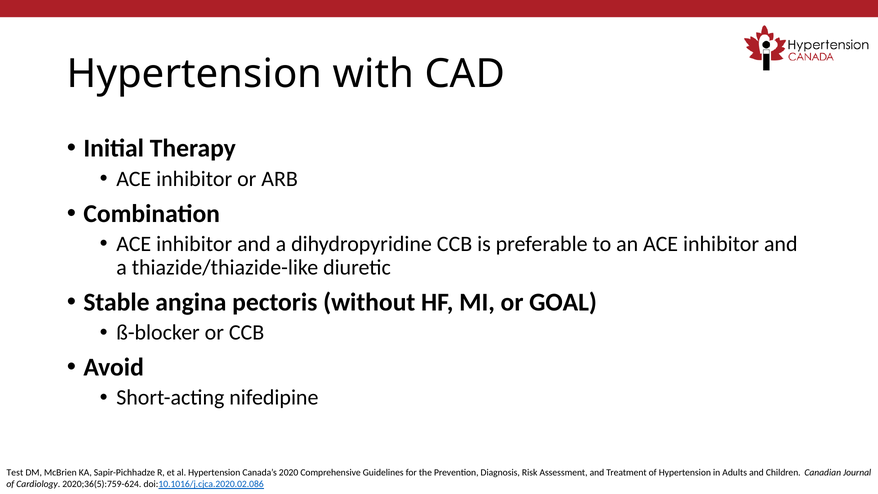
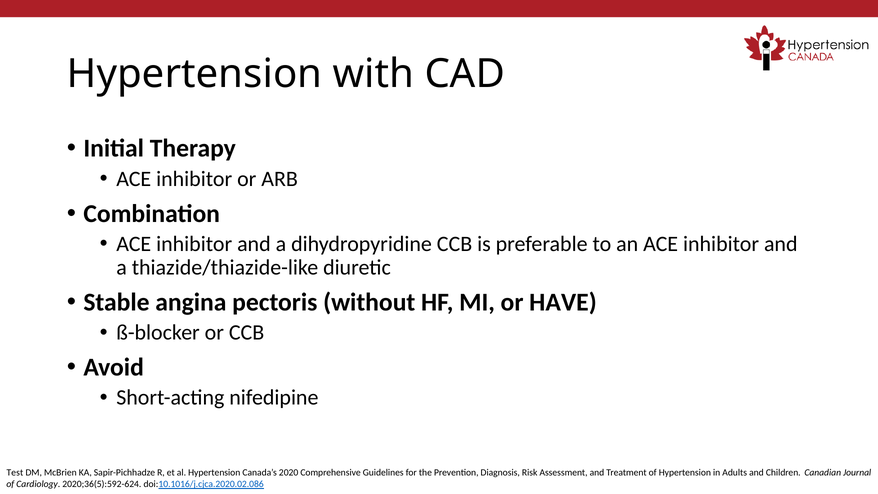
GOAL: GOAL -> HAVE (563, 302)
2020;36(5):759-624: 2020;36(5):759-624 -> 2020;36(5):592-624 (102, 484)
